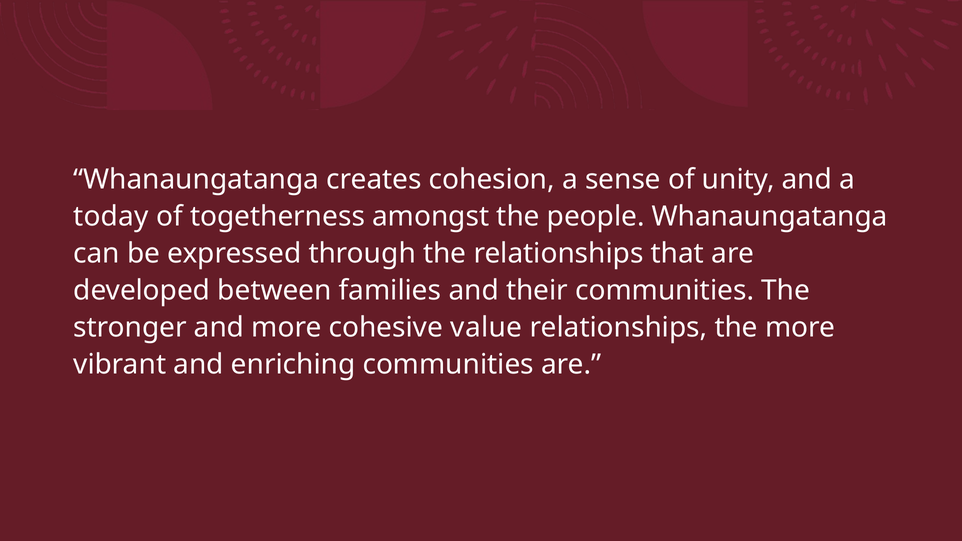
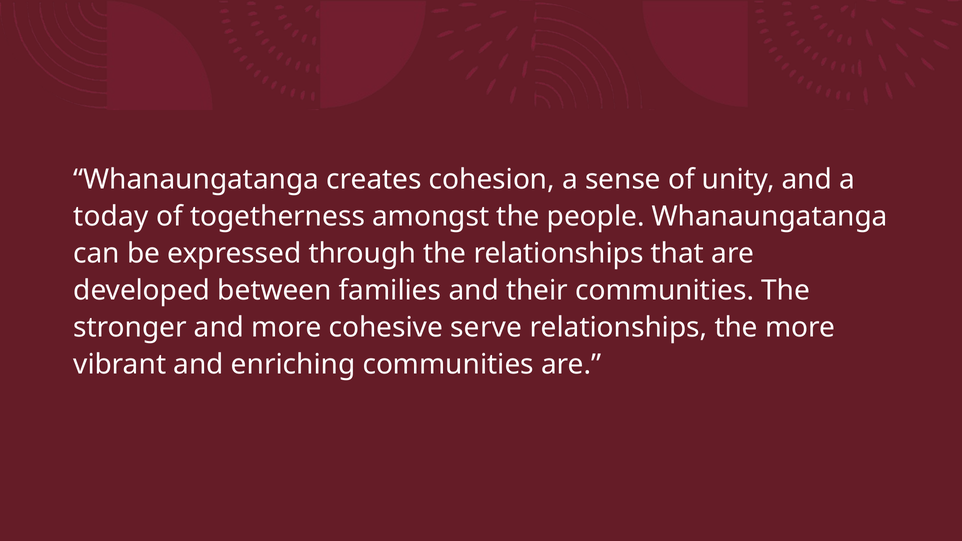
value: value -> serve (486, 328)
